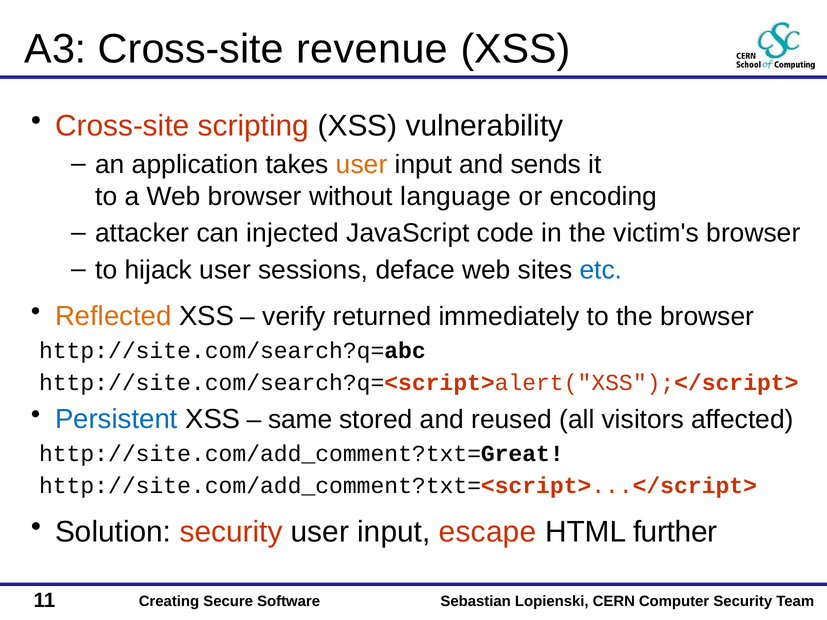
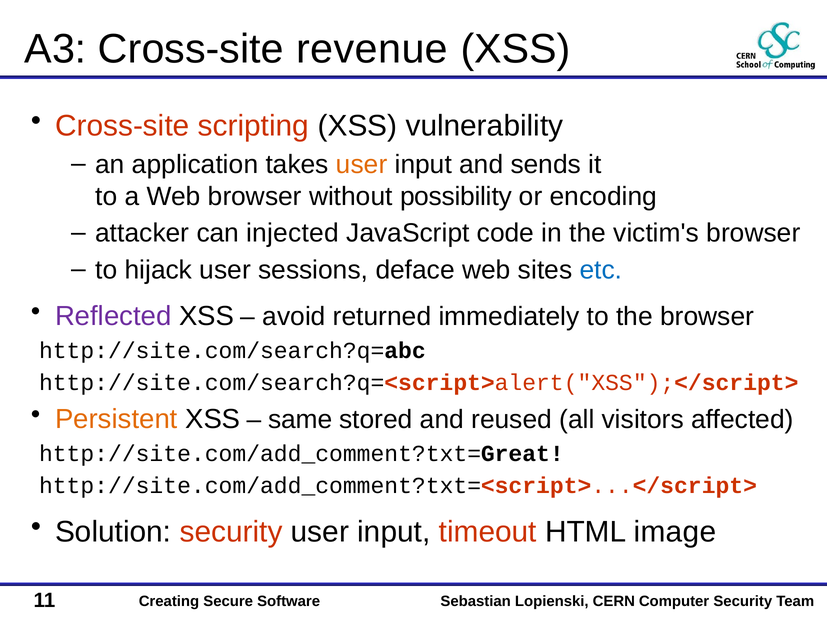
language: language -> possibility (456, 196)
Reflected colour: orange -> purple (113, 316)
verify: verify -> avoid (294, 317)
Persistent colour: blue -> orange (116, 419)
escape: escape -> timeout (488, 532)
further: further -> image (675, 532)
